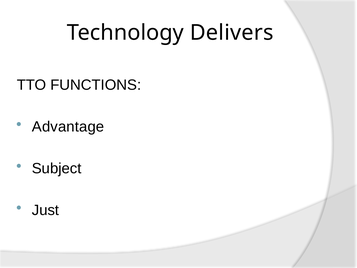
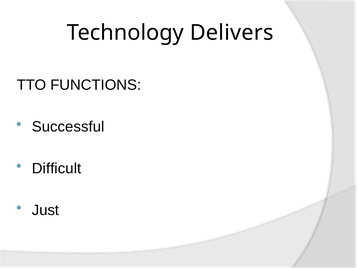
Advantage: Advantage -> Successful (68, 127)
Subject: Subject -> Difficult (57, 168)
